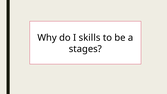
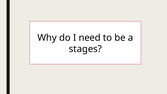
skills: skills -> need (90, 38)
